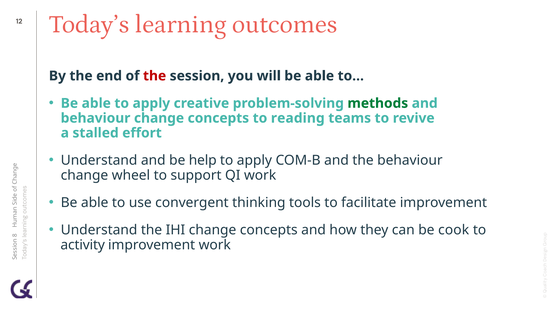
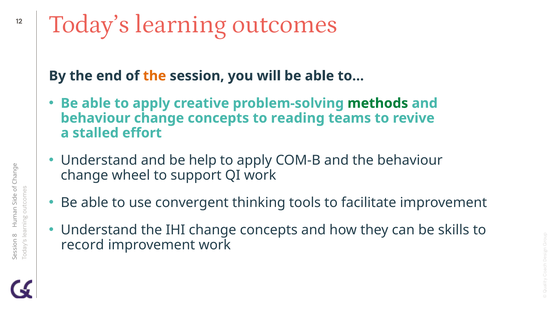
the colour: red -> orange (155, 76)
cook: cook -> skills (454, 230)
activity: activity -> record (83, 245)
